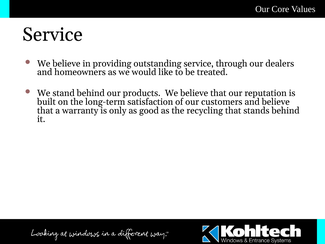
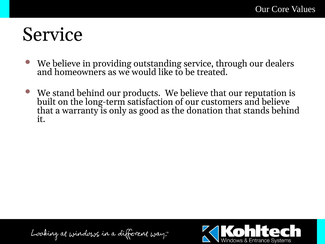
recycling: recycling -> donation (205, 110)
